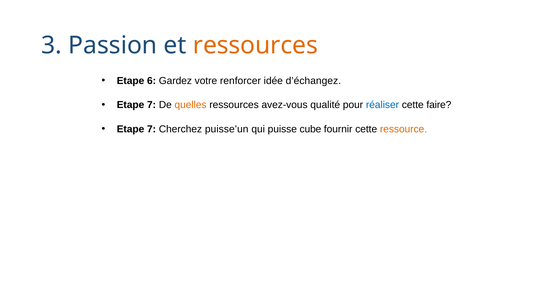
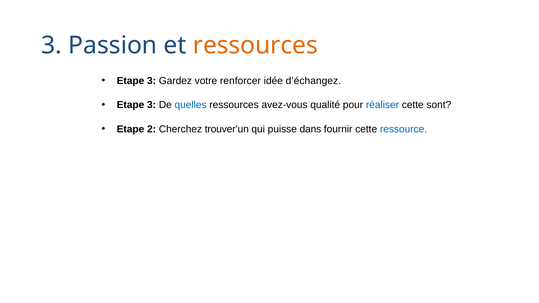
6: 6 -> 3 (152, 81)
7: 7 -> 3 (152, 105)
quelles colour: orange -> blue (191, 105)
faire: faire -> sont (439, 105)
7: 7 -> 2 (152, 129)
puisse’un: puisse’un -> trouver’un (227, 129)
cube: cube -> dans (310, 129)
ressource colour: orange -> blue (404, 129)
